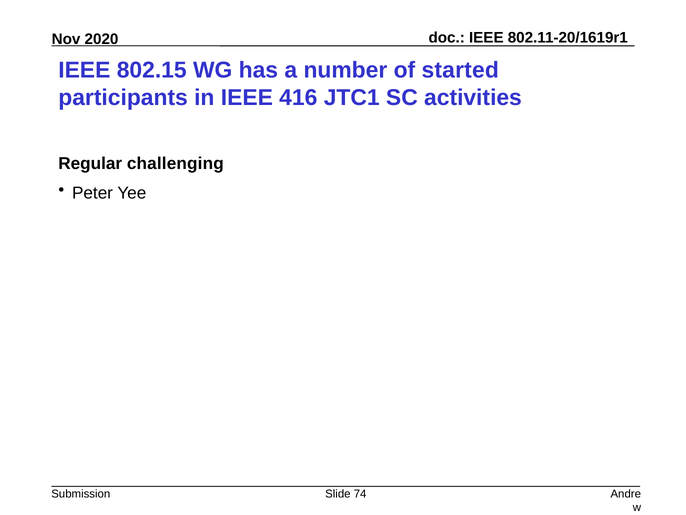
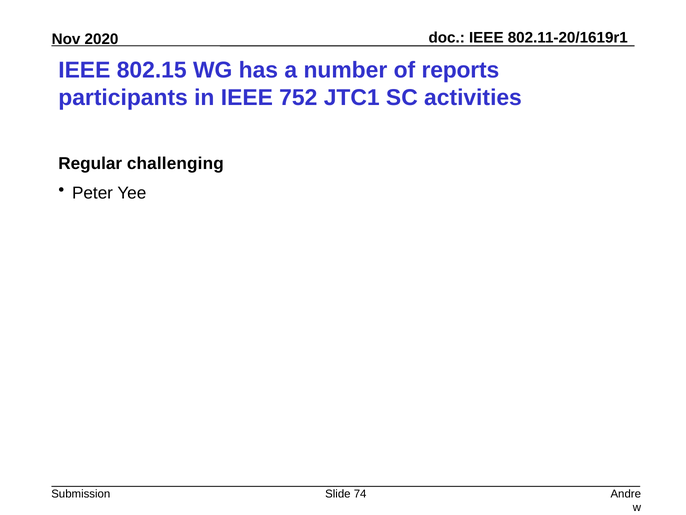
started: started -> reports (460, 70)
416: 416 -> 752 (298, 98)
